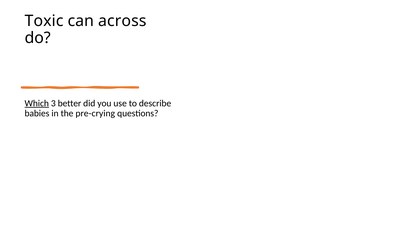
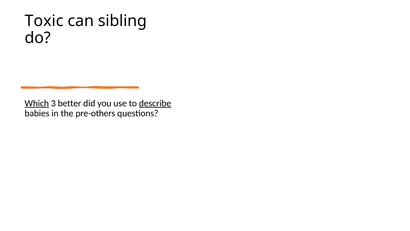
across: across -> sibling (122, 21)
describe underline: none -> present (155, 103)
pre-crying: pre-crying -> pre-others (95, 113)
